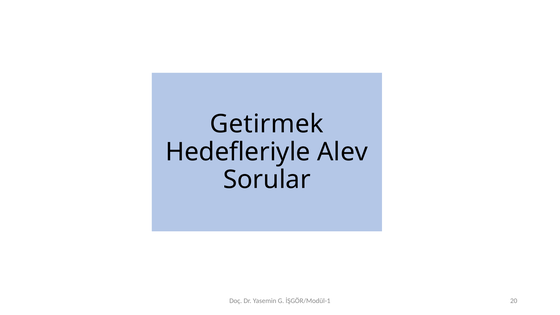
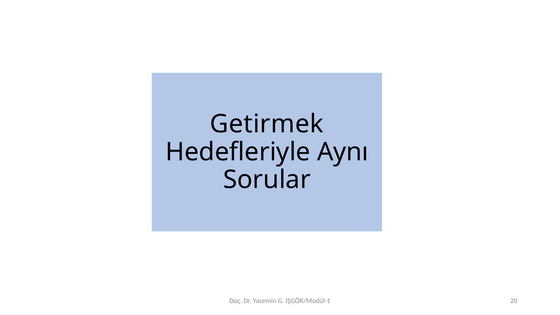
Alev: Alev -> Aynı (343, 152)
